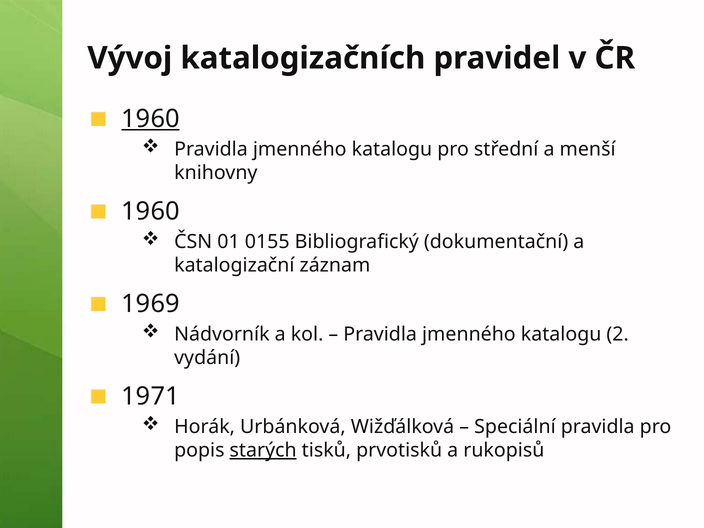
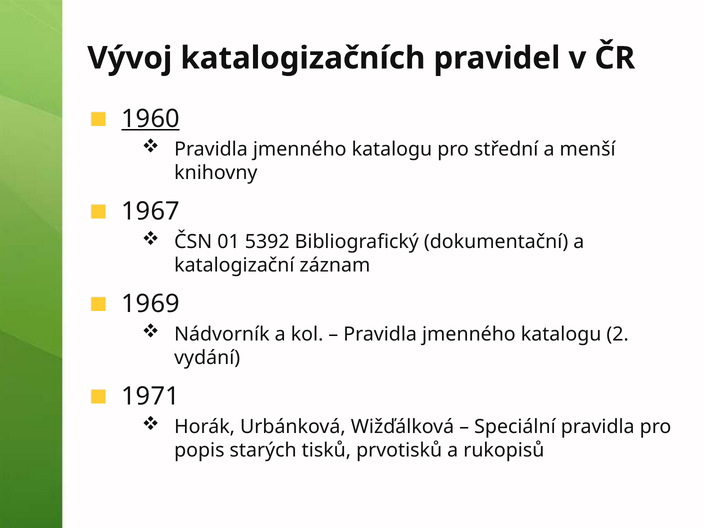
1960: 1960 -> 1967 (151, 211)
0155: 0155 -> 5392 (267, 242)
starých underline: present -> none (263, 450)
